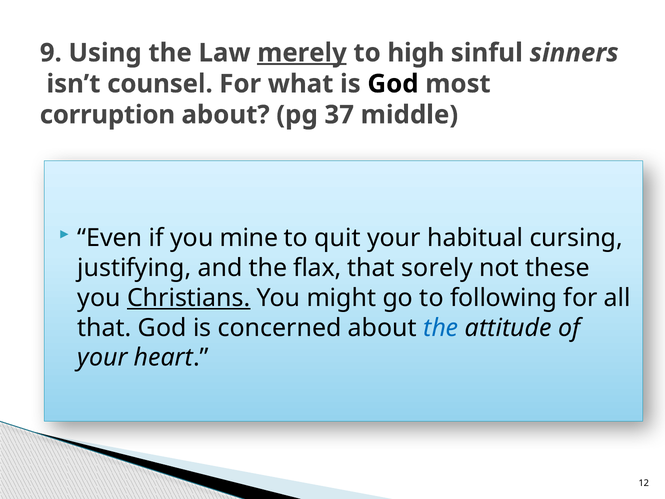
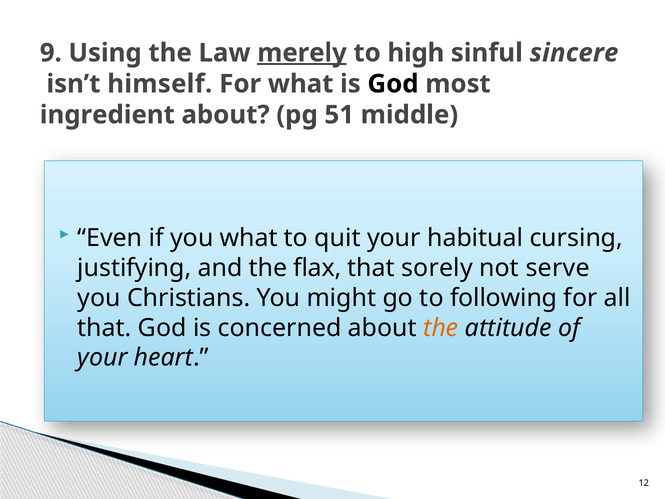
sinners: sinners -> sincere (574, 53)
counsel: counsel -> himself (160, 84)
corruption: corruption -> ingredient (107, 115)
37: 37 -> 51 (339, 115)
you mine: mine -> what (249, 238)
these: these -> serve (558, 268)
Christians underline: present -> none (189, 298)
the colour: blue -> orange (441, 328)
